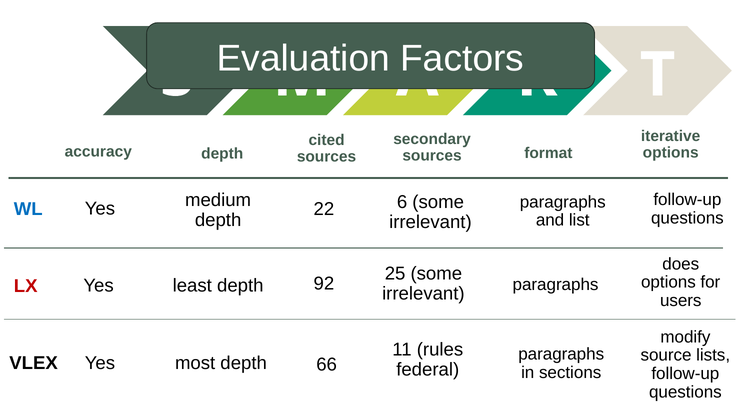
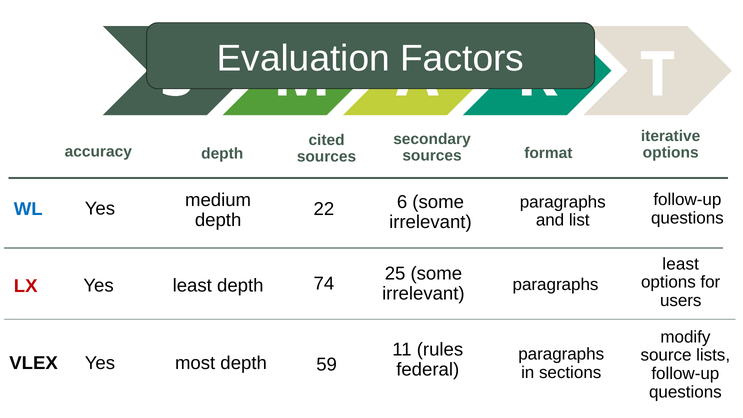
does: does -> least (681, 264)
92: 92 -> 74 (324, 283)
66: 66 -> 59 (327, 364)
